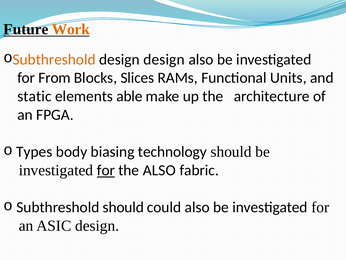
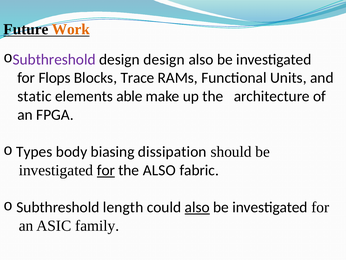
Subthreshold colour: orange -> purple (54, 59)
From: From -> Flops (55, 78)
Slices: Slices -> Trace (137, 78)
technology: technology -> dissipation (172, 152)
Subthreshold should: should -> length (123, 207)
also underline: none -> present (197, 207)
ASIC design: design -> family (97, 225)
